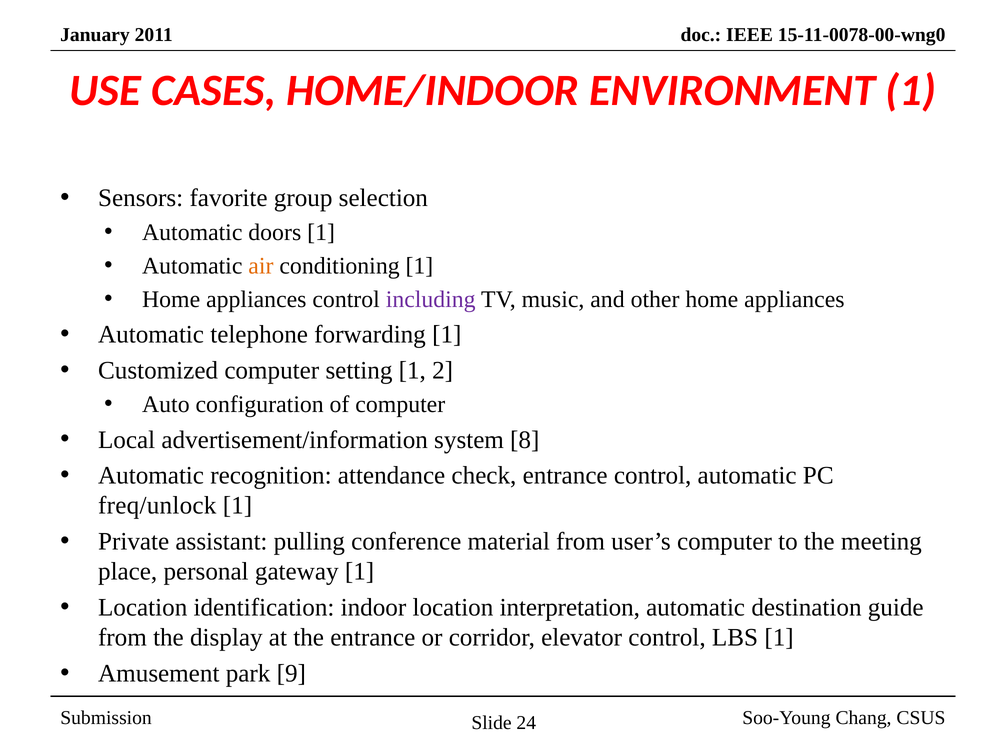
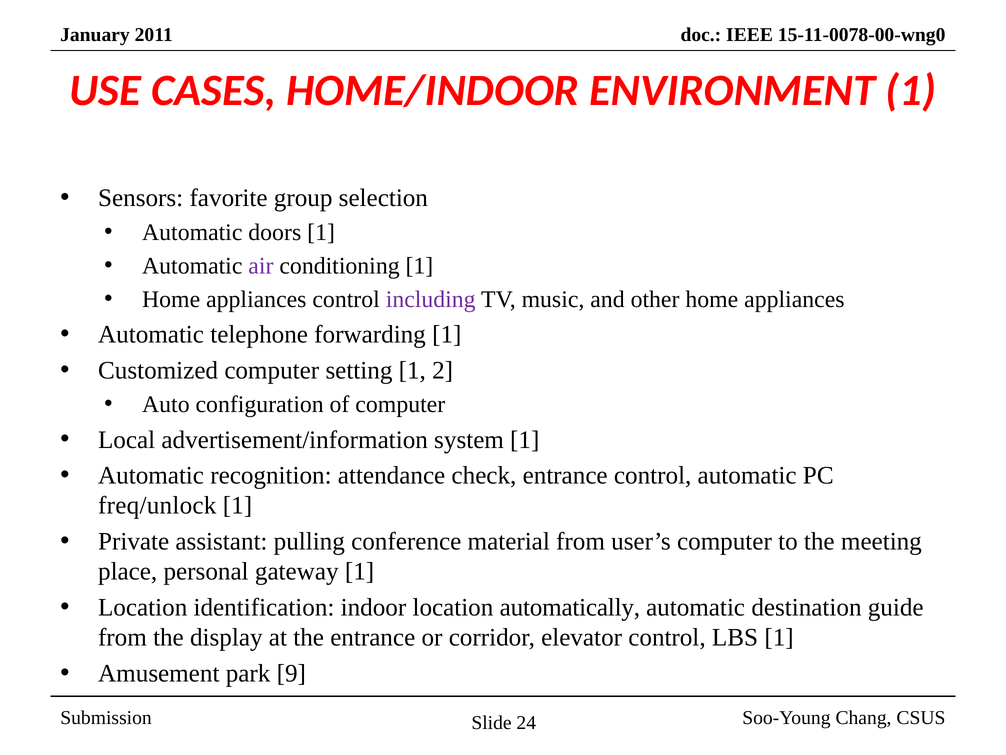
air colour: orange -> purple (261, 266)
system 8: 8 -> 1 (525, 439)
interpretation: interpretation -> automatically (570, 607)
